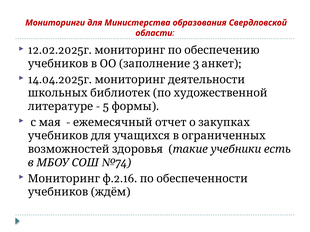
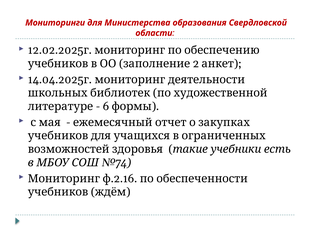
3: 3 -> 2 (196, 64)
5: 5 -> 6 (106, 107)
